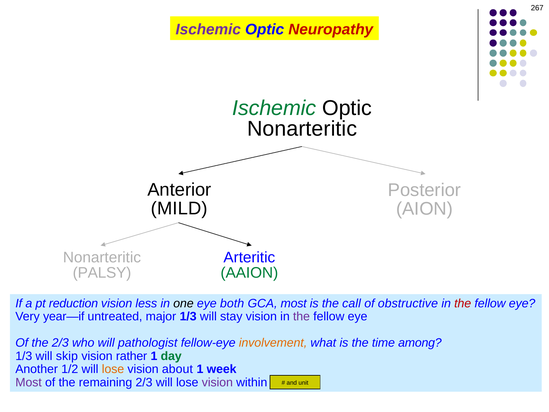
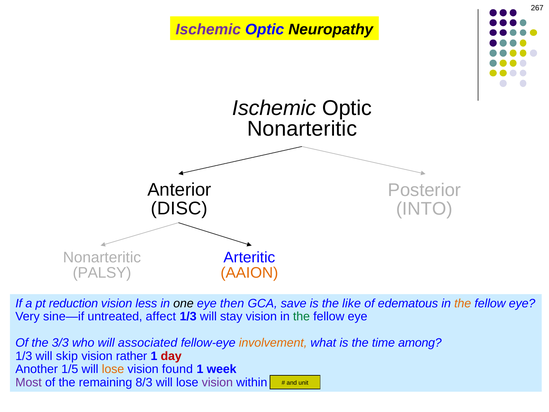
Neuropathy colour: red -> black (331, 29)
Ischemic colour: green -> black (274, 108)
MILD: MILD -> DISC (179, 208)
AION: AION -> INTO (424, 209)
AAION colour: green -> orange (249, 273)
both: both -> then (232, 303)
GCA most: most -> save (294, 303)
call: call -> like (352, 303)
obstructive: obstructive -> edematous (408, 303)
the colour: red -> orange (463, 303)
year—if: year—if -> sine—if (64, 316)
major: major -> affect (161, 316)
the colour: purple -> green (301, 316)
the 2/3: 2/3 -> 3/3 (60, 343)
pathologist: pathologist -> associated (148, 343)
day colour: green -> red (171, 356)
1/2: 1/2 -> 1/5 (70, 369)
about: about -> found (177, 369)
remaining 2/3: 2/3 -> 8/3 (144, 382)
